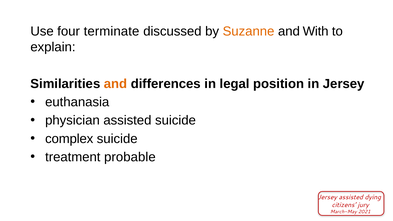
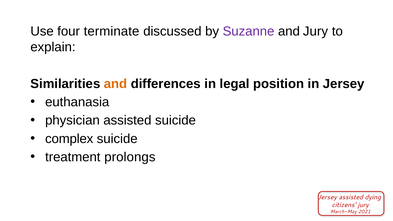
Suzanne colour: orange -> purple (249, 31)
and With: With -> Jury (315, 31)
probable: probable -> prolongs (130, 157)
